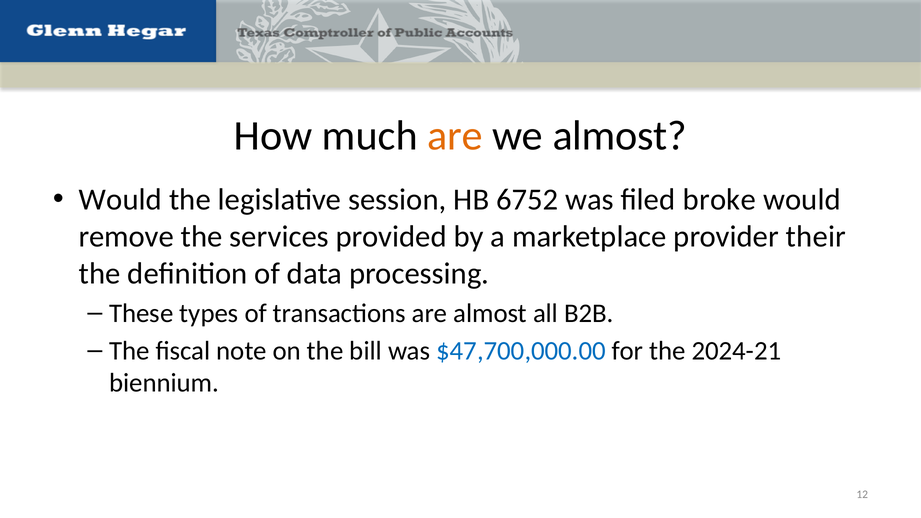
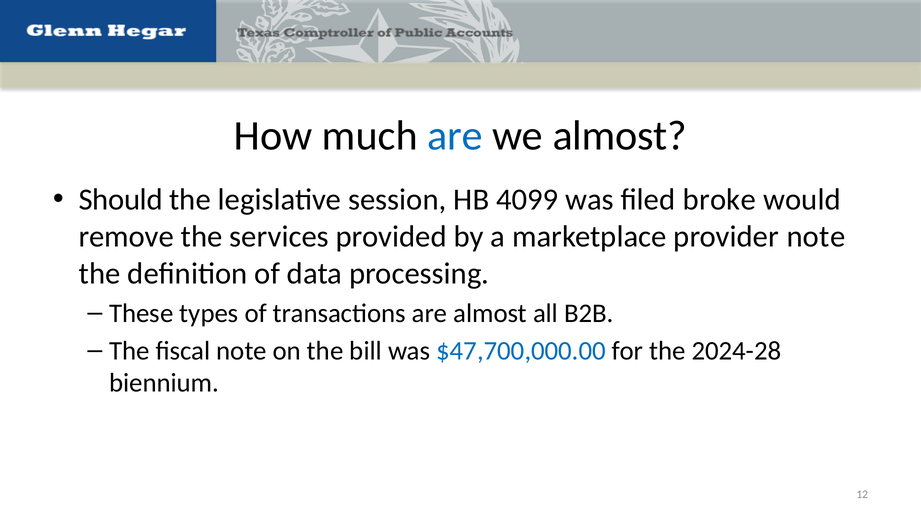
are colour: orange -> blue (455, 136)
Would: Would -> Should (121, 200)
6752: 6752 -> 4099 (527, 200)
provider their: their -> note (816, 237)
2024-21: 2024-21 -> 2024-28 (736, 351)
